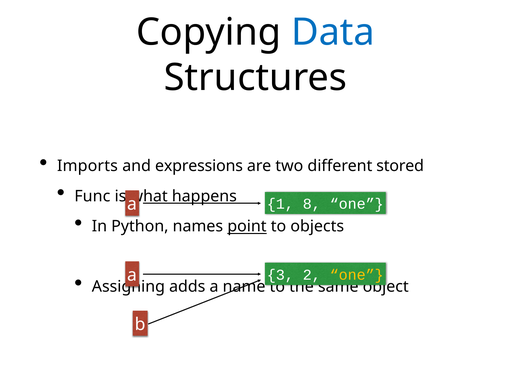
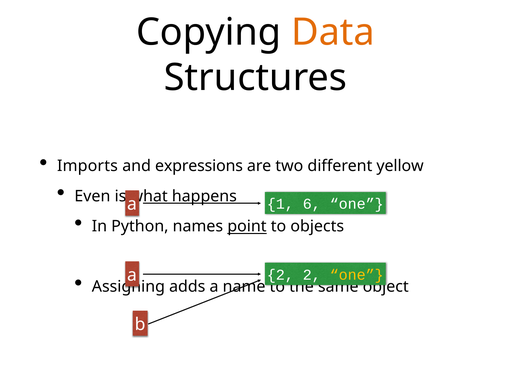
Data colour: blue -> orange (333, 32)
stored: stored -> yellow (400, 166)
Func: Func -> Even (92, 196)
8: 8 -> 6 (312, 204)
a 3: 3 -> 2 (280, 275)
